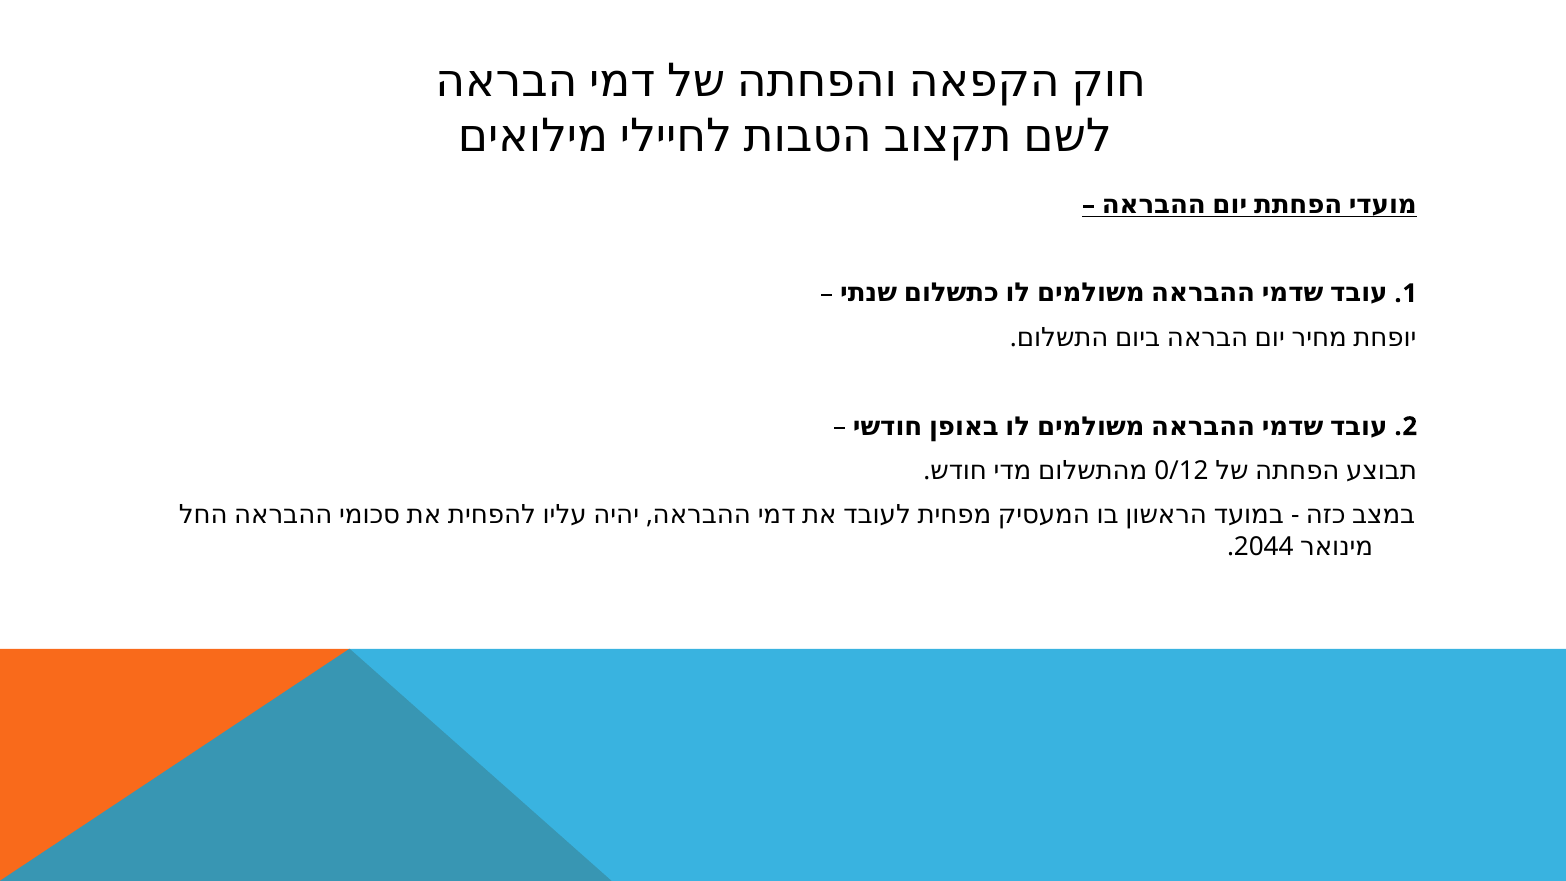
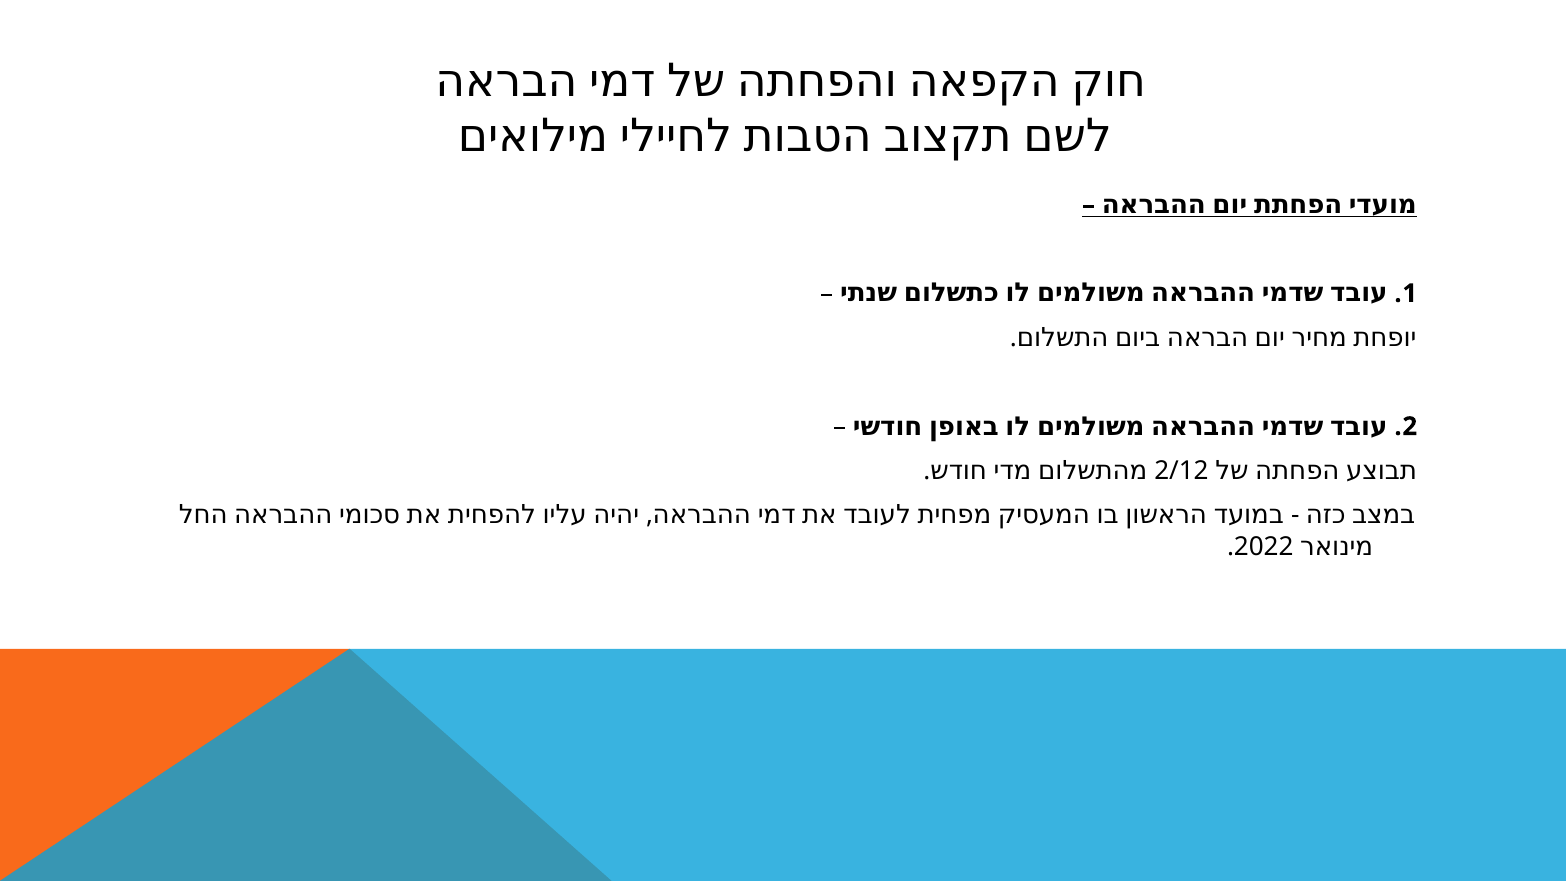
0/12: 0/12 -> 2/12 (1181, 471)
2044: 2044 -> 2022 (1264, 546)
